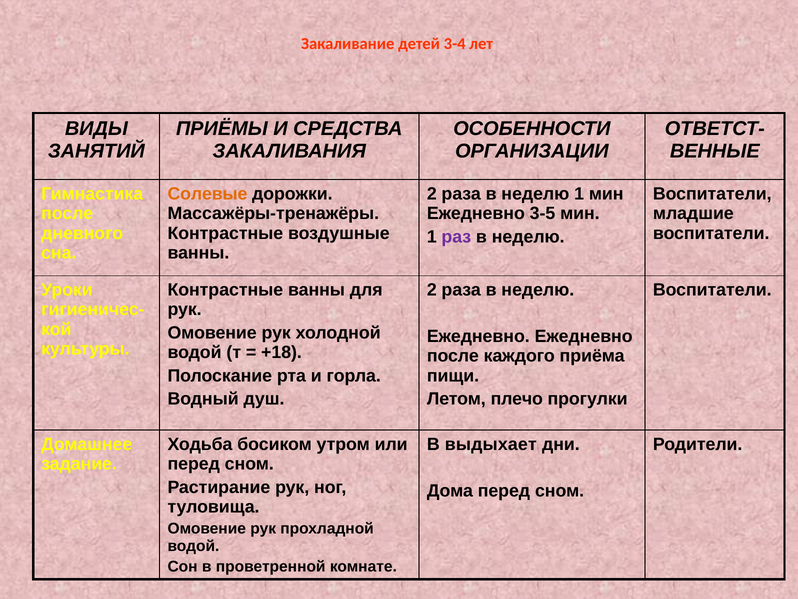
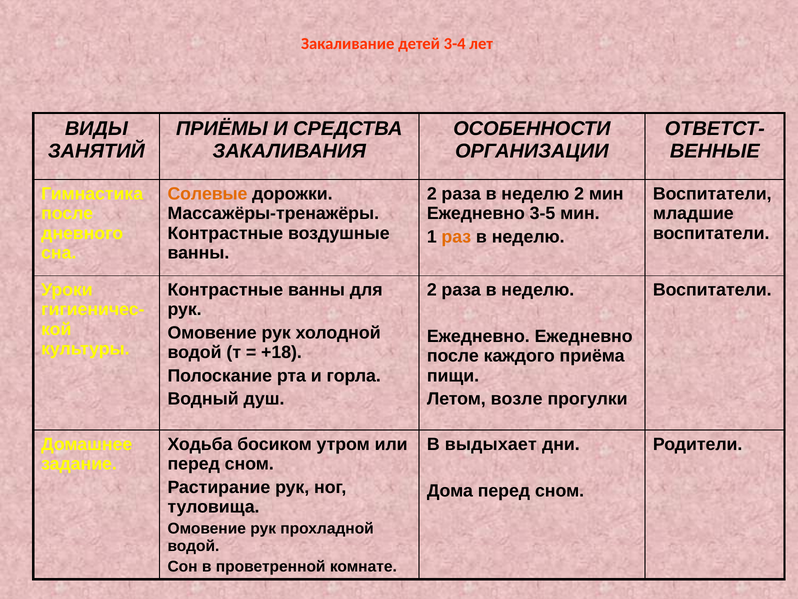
неделю 1: 1 -> 2 (579, 194)
раз colour: purple -> orange (456, 237)
плечо: плечо -> возле (517, 399)
